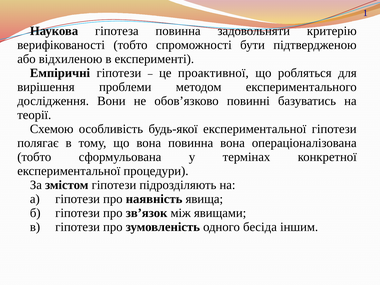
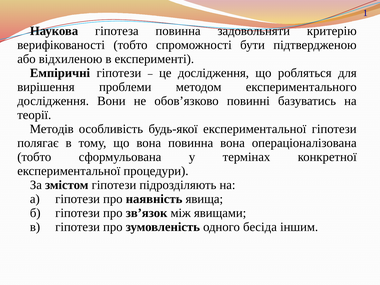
це проактивної: проактивної -> дослідження (213, 73)
Схемою: Схемою -> Методів (52, 129)
